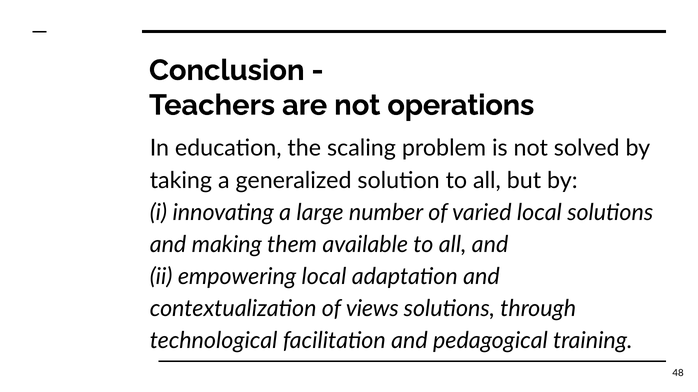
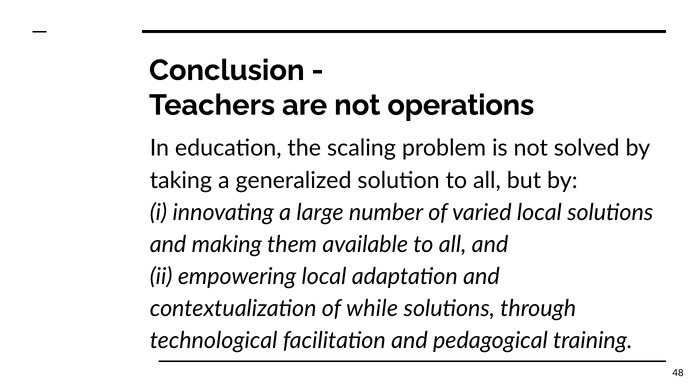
views: views -> while (372, 309)
